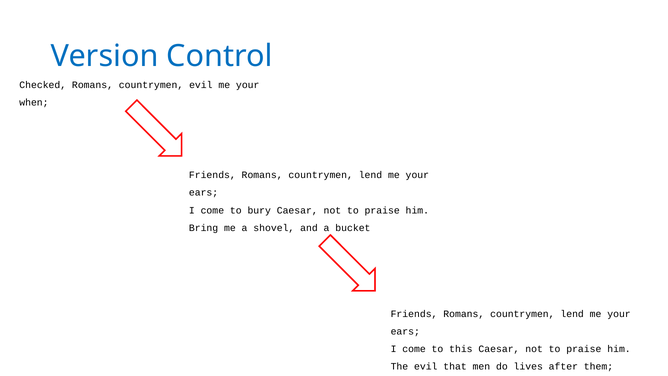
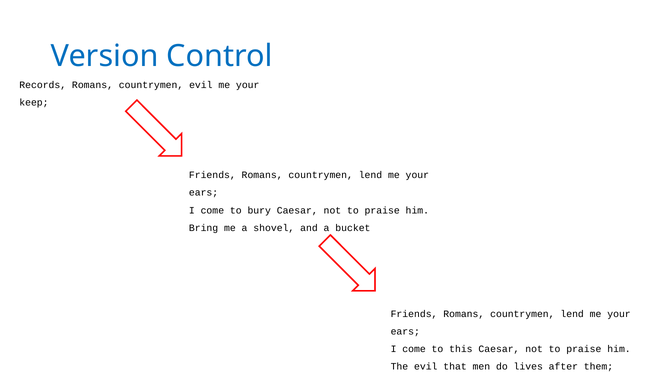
Checked: Checked -> Records (43, 85)
when: when -> keep (34, 102)
